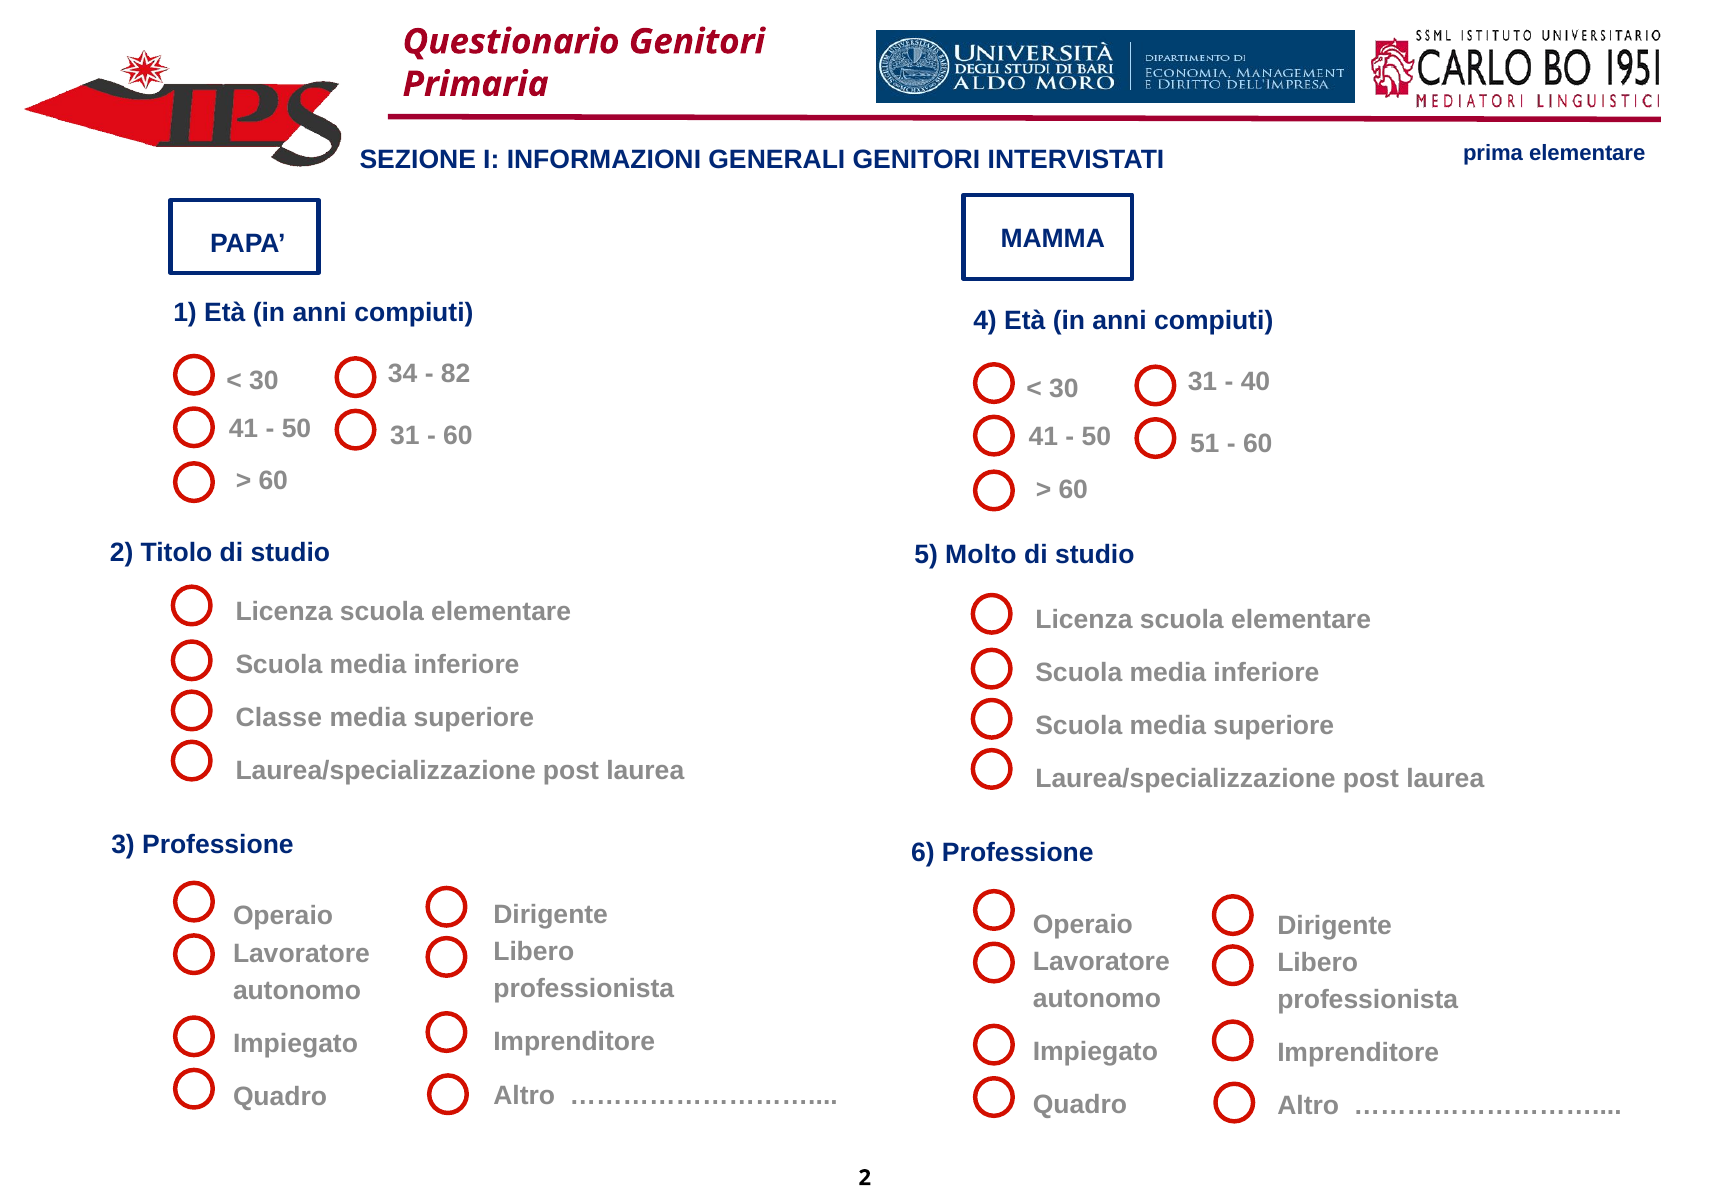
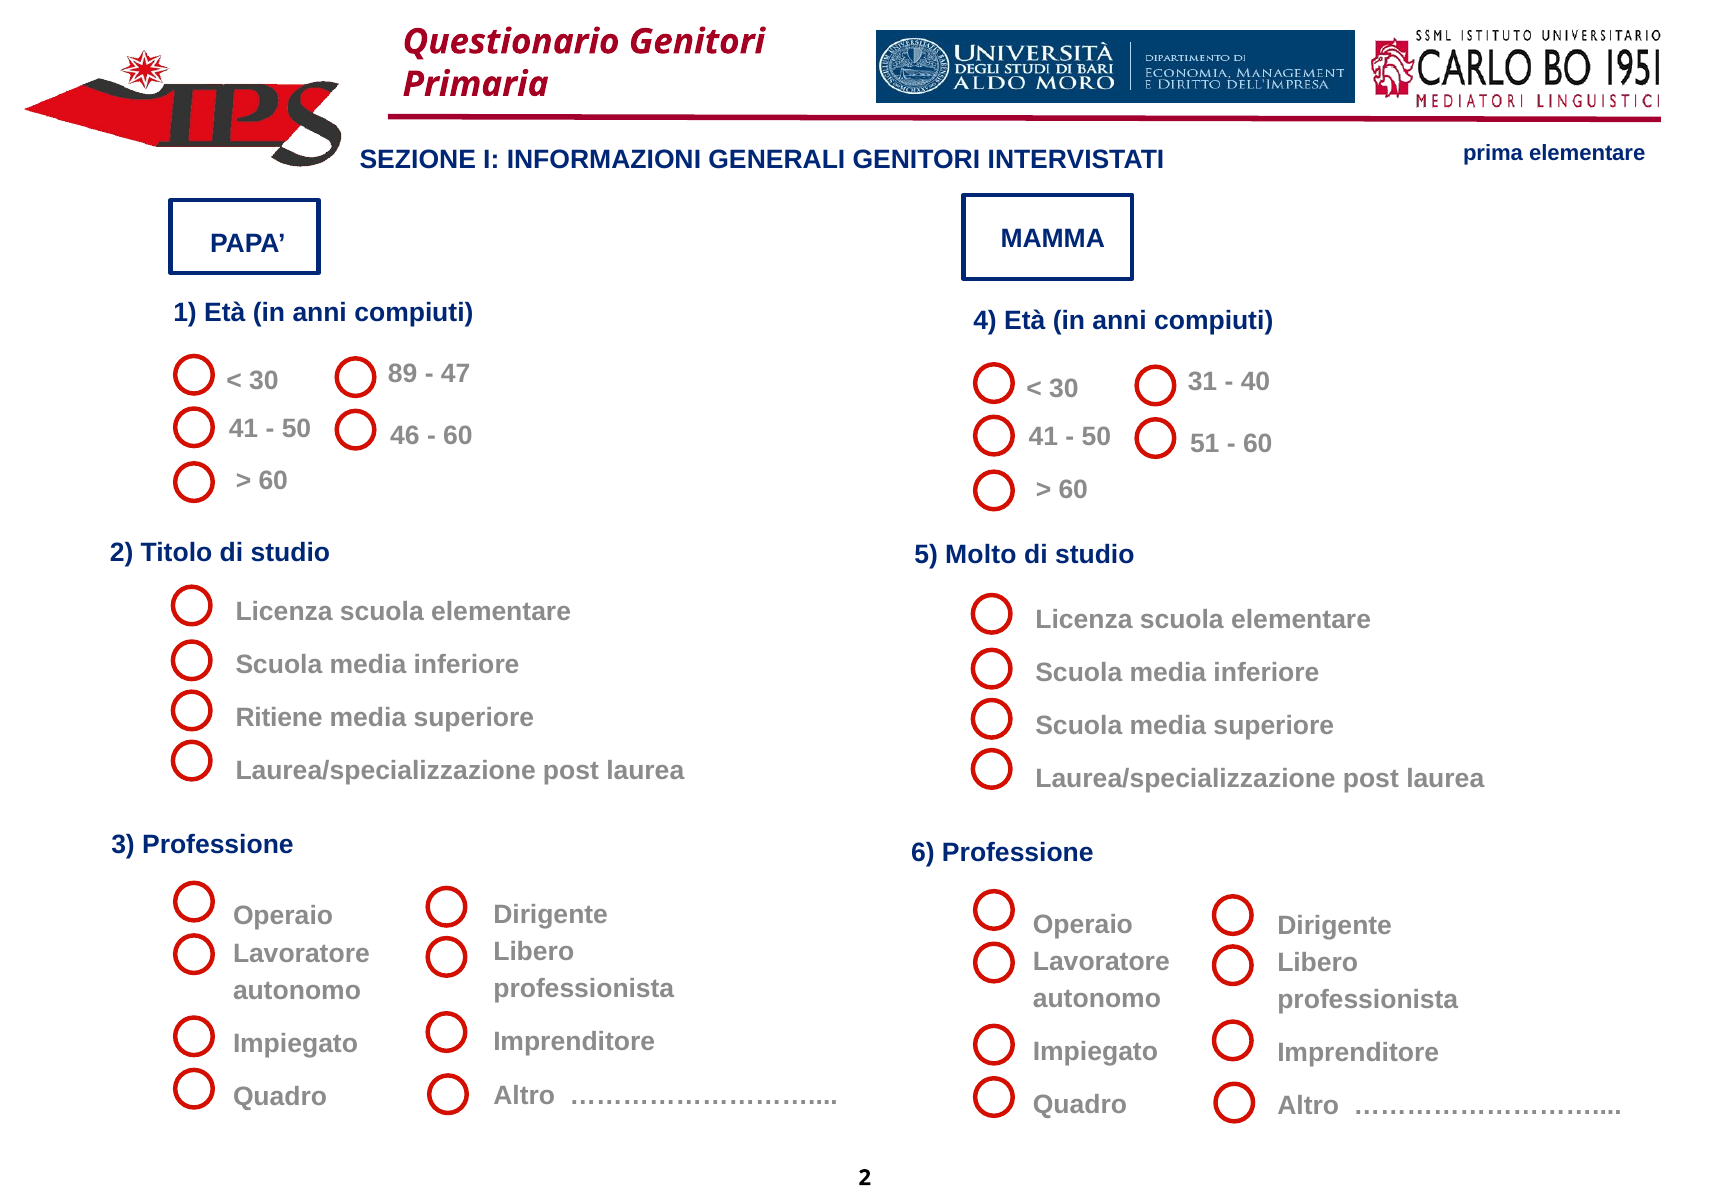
34: 34 -> 89 (403, 374)
82: 82 -> 47 (456, 374)
50 31: 31 -> 46 (405, 436)
Classe: Classe -> Ritiene (279, 718)
